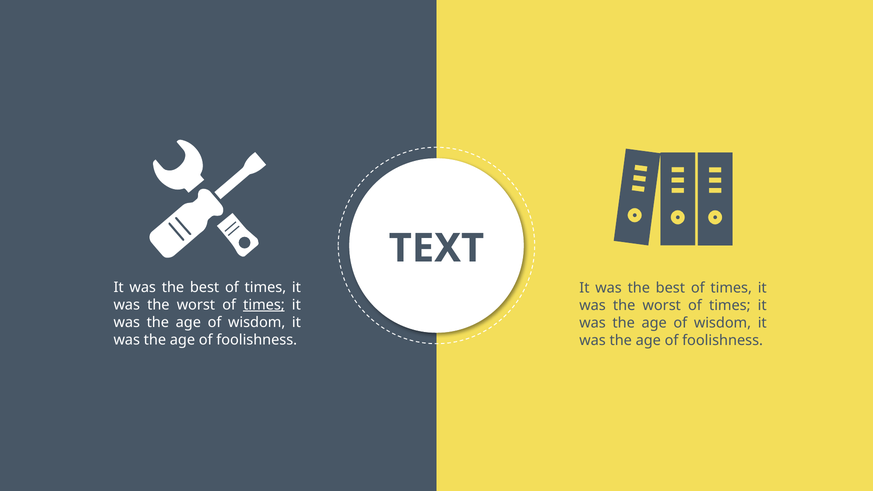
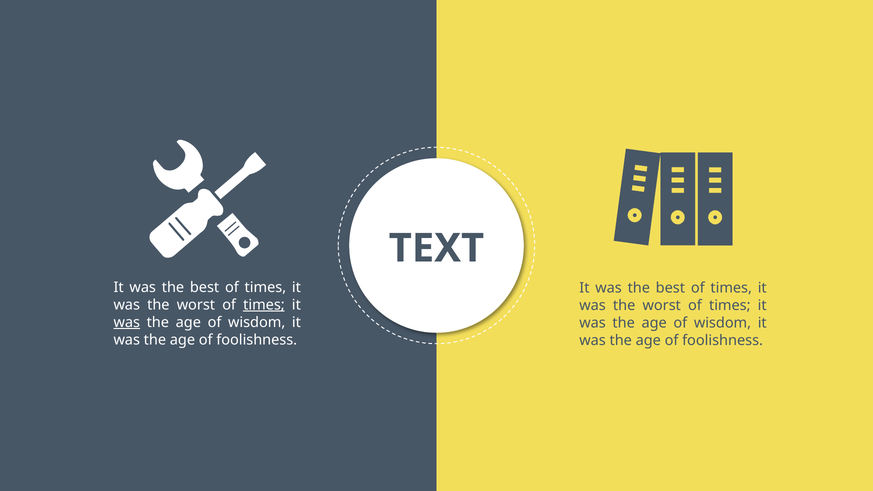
was underline: none -> present (127, 322)
